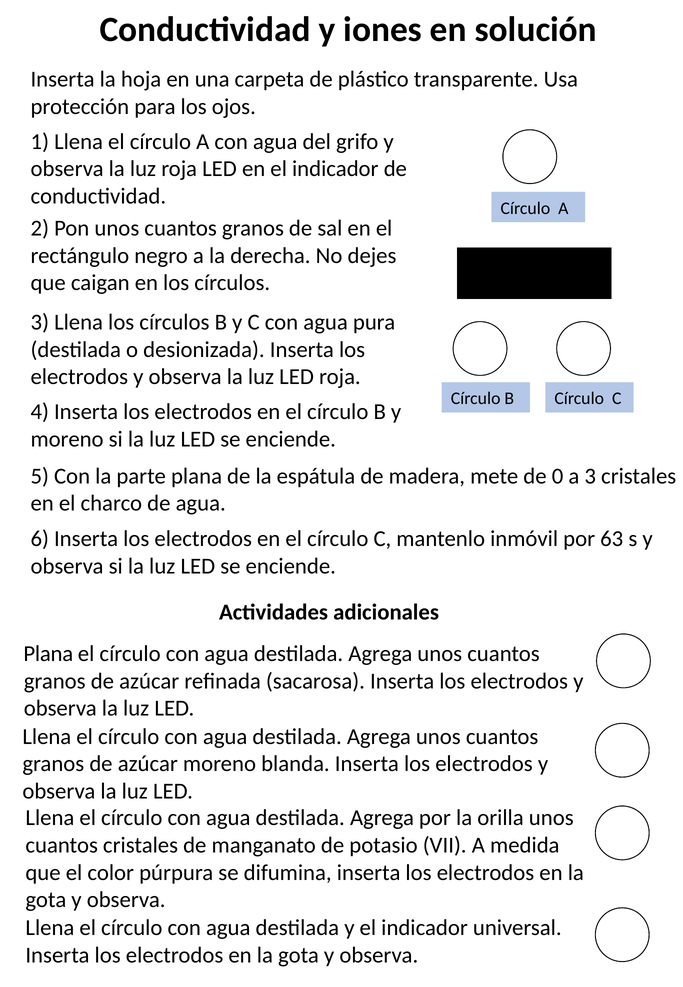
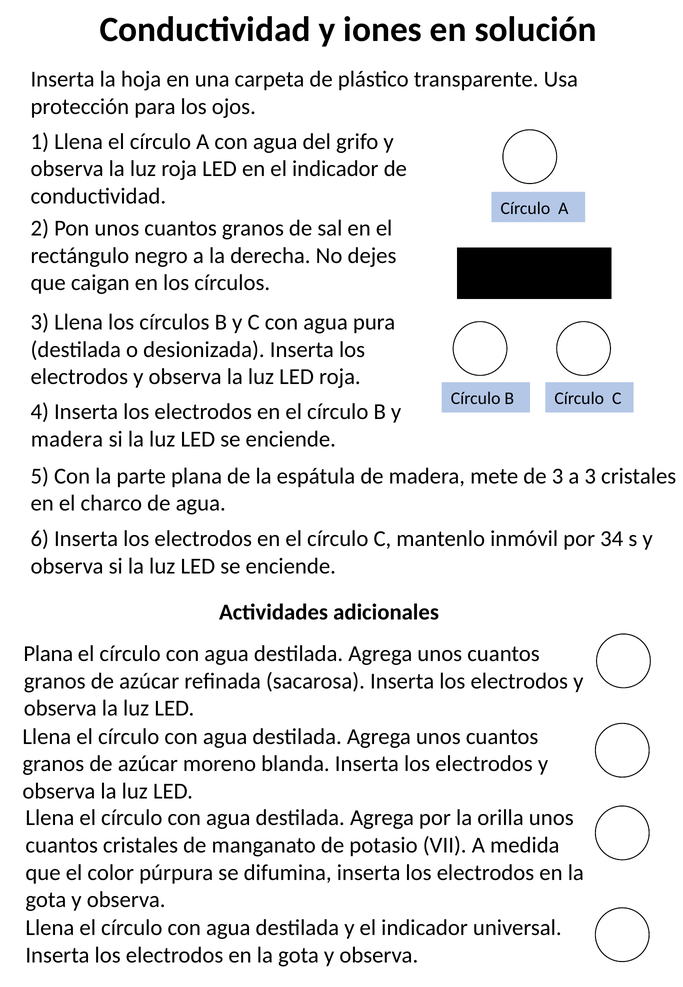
moreno: moreno -> madera (67, 439)
de 0: 0 -> 3 (558, 476)
63: 63 -> 34 (612, 539)
